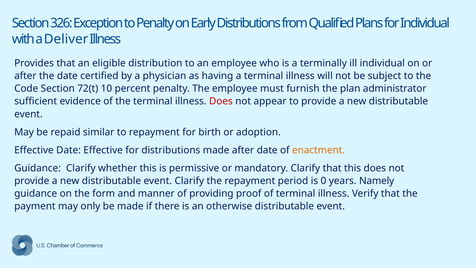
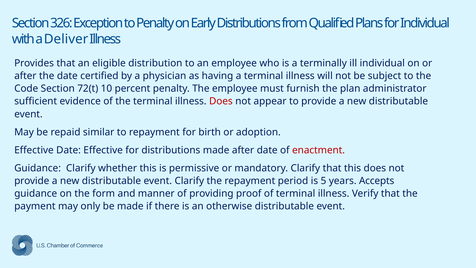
enactment colour: orange -> red (319, 150)
0: 0 -> 5 (323, 181)
Namely: Namely -> Accepts (377, 181)
